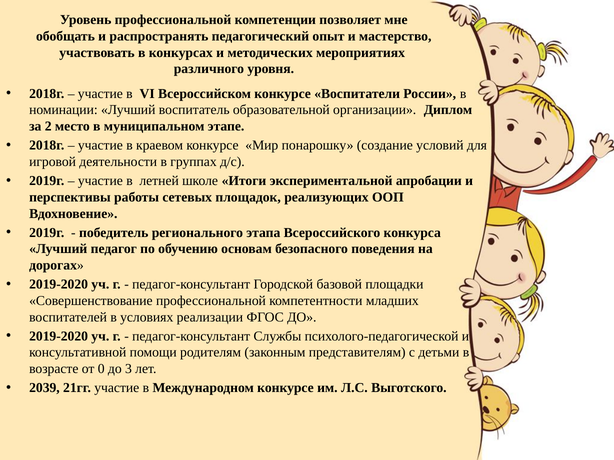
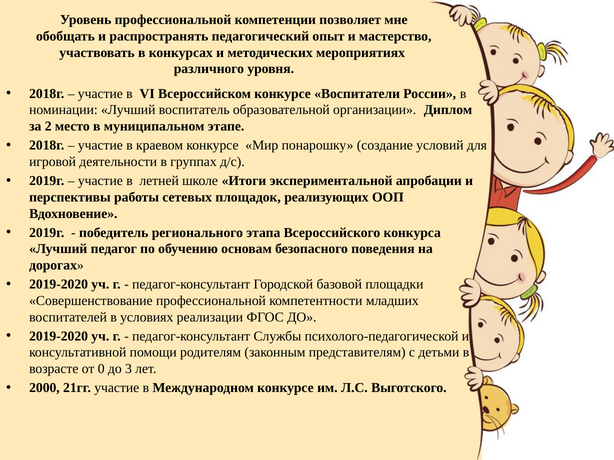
2039: 2039 -> 2000 (44, 388)
